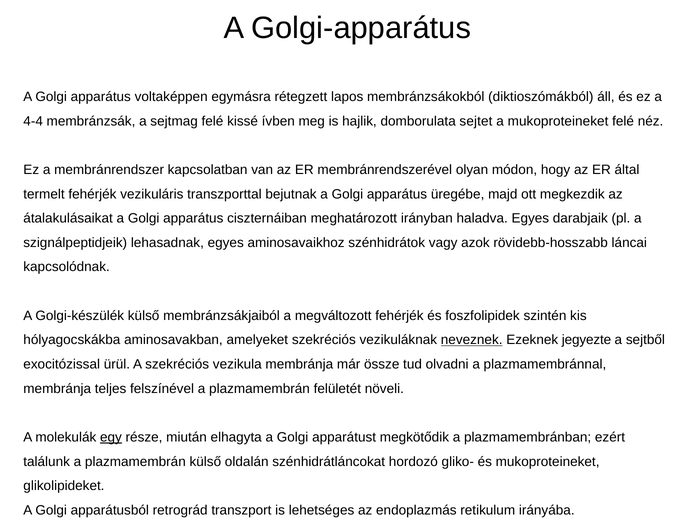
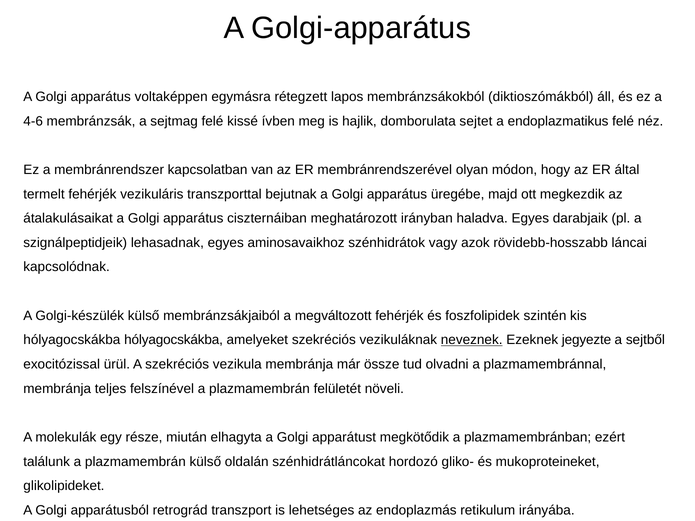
4-4: 4-4 -> 4-6 (33, 121)
a mukoproteineket: mukoproteineket -> endoplazmatikus (558, 121)
hólyagocskákba aminosavakban: aminosavakban -> hólyagocskákba (174, 340)
egy underline: present -> none (111, 437)
